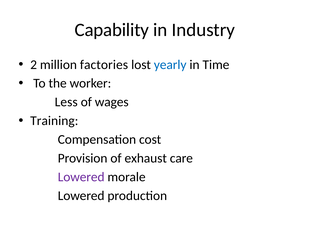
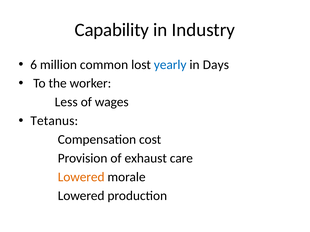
2: 2 -> 6 (34, 65)
factories: factories -> common (104, 65)
Time: Time -> Days (216, 65)
Training: Training -> Tetanus (54, 121)
Lowered colour: purple -> orange (81, 177)
